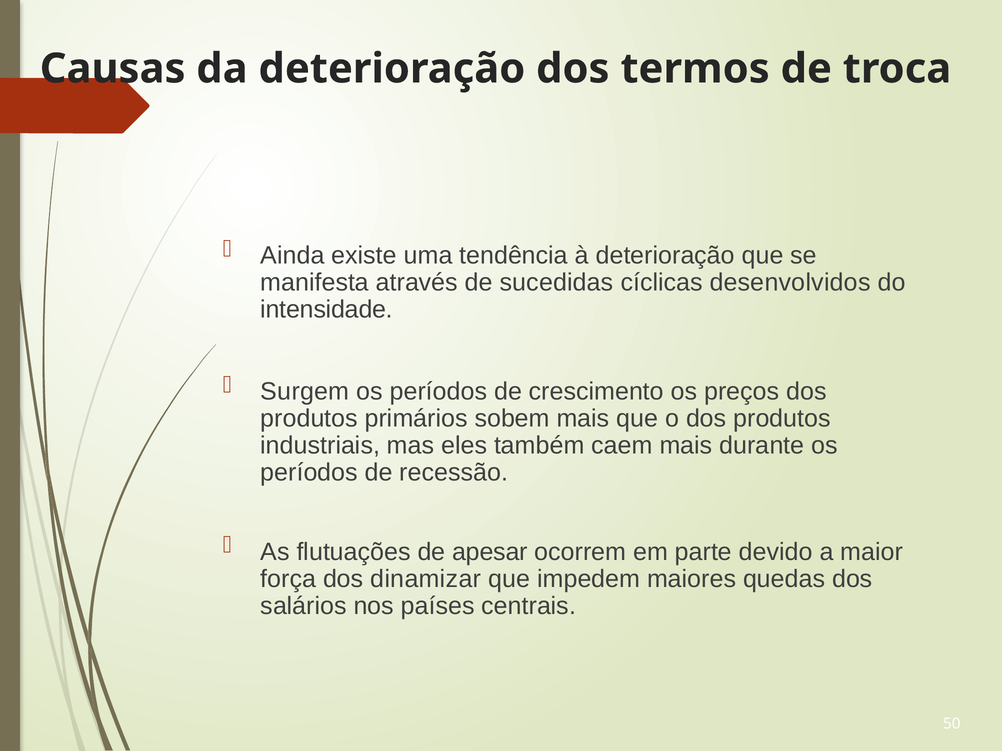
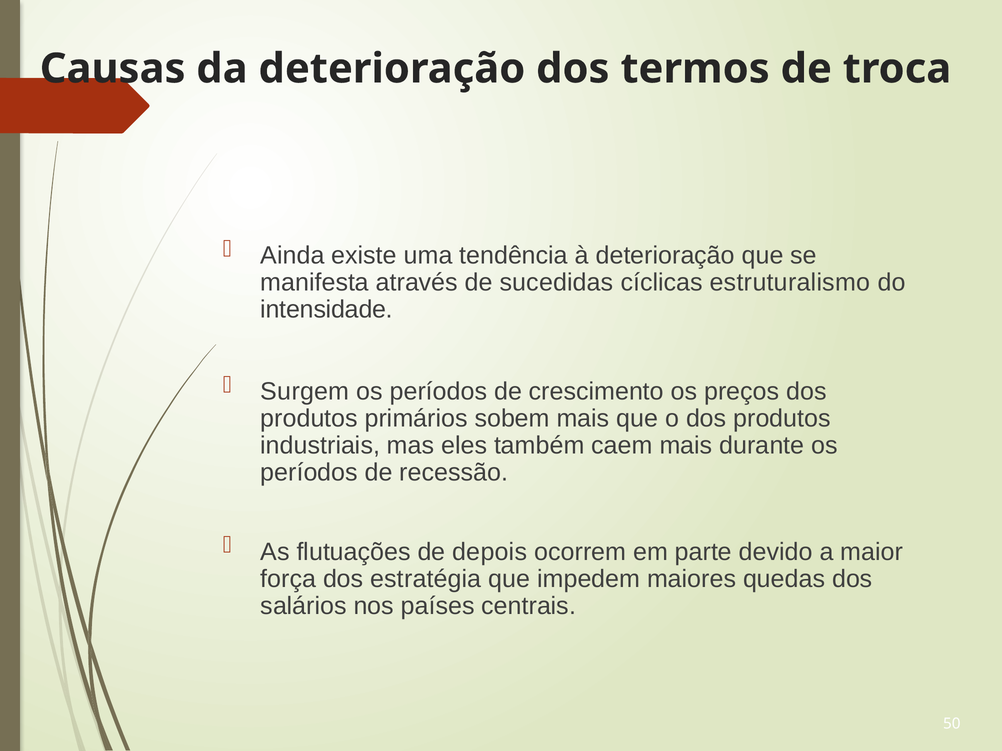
desenvolvidos: desenvolvidos -> estruturalismo (790, 283)
apesar: apesar -> depois (490, 552)
dinamizar: dinamizar -> estratégia (426, 579)
